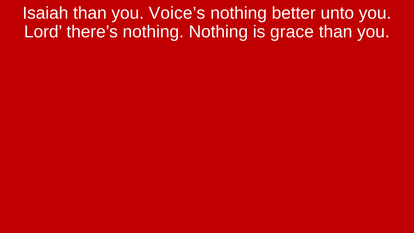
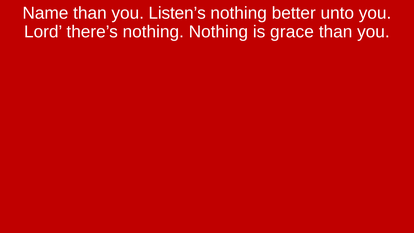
Isaiah: Isaiah -> Name (45, 13)
Voice’s: Voice’s -> Listen’s (177, 13)
